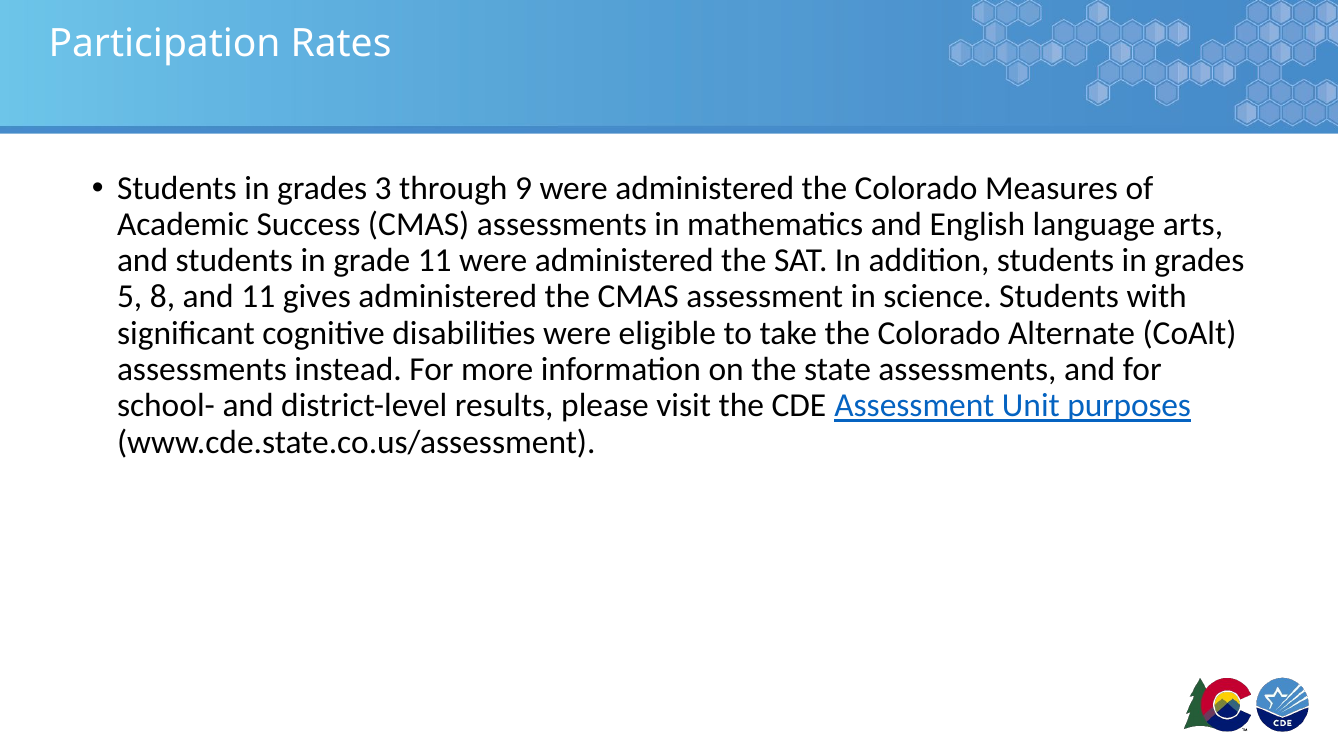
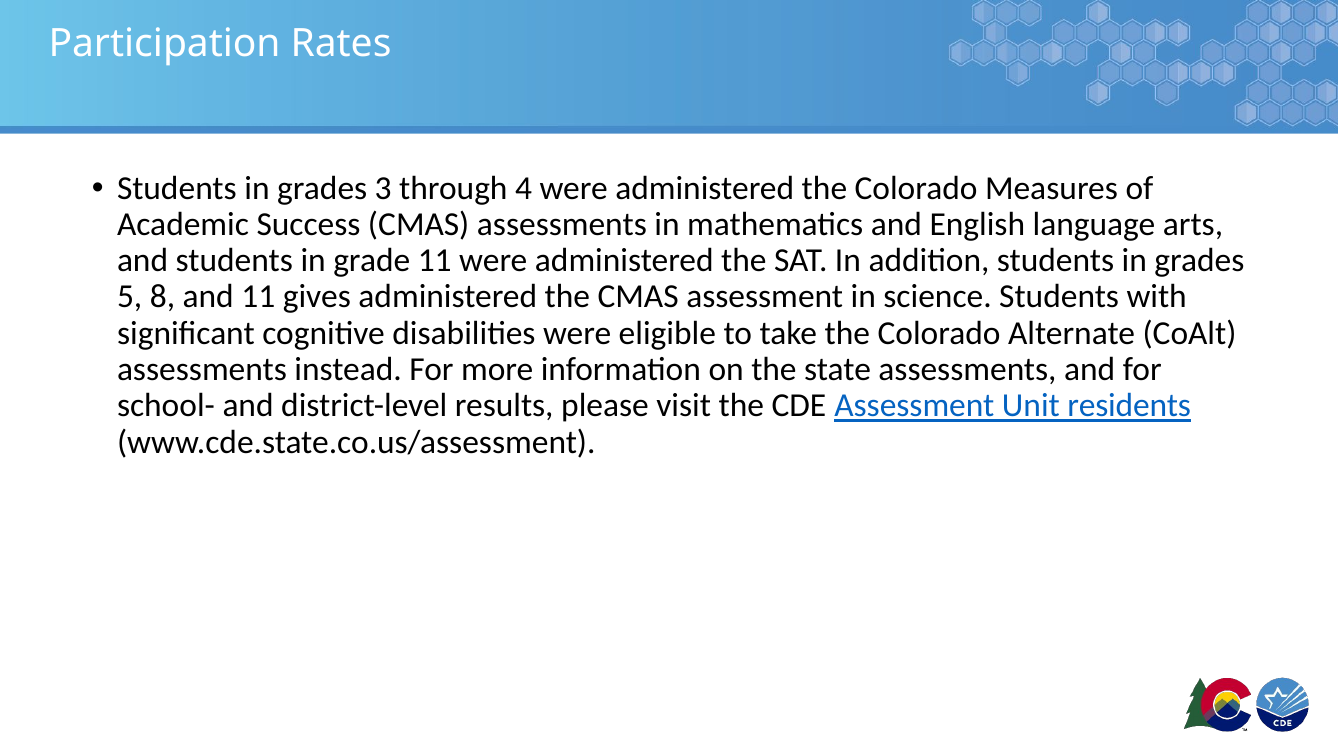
9: 9 -> 4 (524, 188)
purposes: purposes -> residents (1129, 406)
